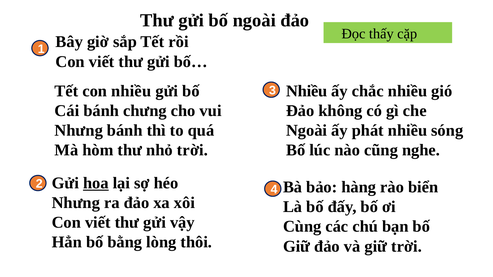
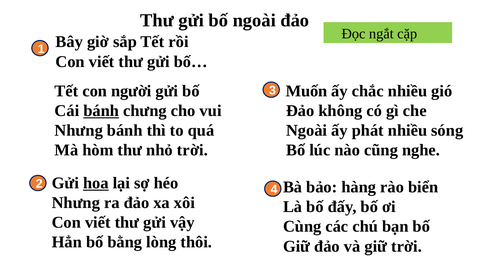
thấy: thấy -> ngắt (381, 34)
con nhiều: nhiều -> người (131, 91)
Nhiều: Nhiều -> Muốn (307, 91)
bánh underline: none -> present (101, 111)
